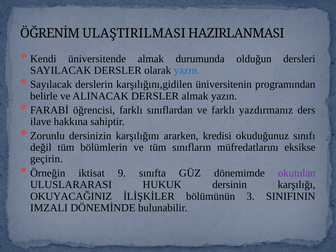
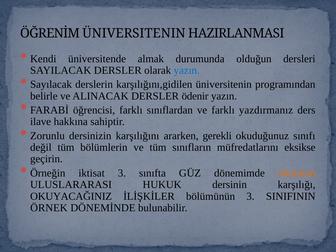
ÖĞRENİM ULAŞTIRILMASI: ULAŞTIRILMASI -> ÜNIVERSITENIN (134, 33)
DERSLER almak: almak -> ödenir (195, 96)
kredisi: kredisi -> gerekli (217, 136)
iktisat 9: 9 -> 3 (122, 173)
okutulan colour: purple -> orange (297, 173)
IMZALI: IMZALI -> ÖRNEK (49, 208)
